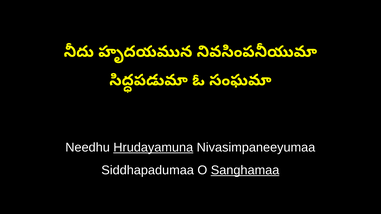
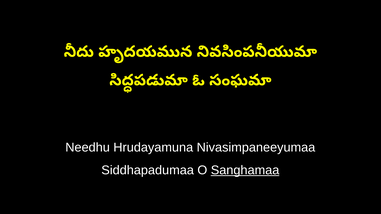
Hrudayamuna underline: present -> none (153, 148)
